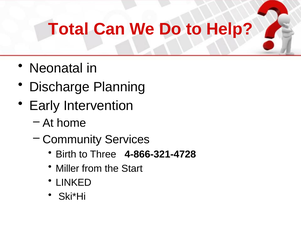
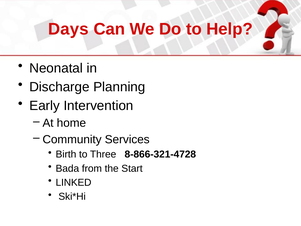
Total: Total -> Days (68, 29)
4-866-321-4728: 4-866-321-4728 -> 8-866-321-4728 (160, 154)
Miller: Miller -> Bada (67, 168)
